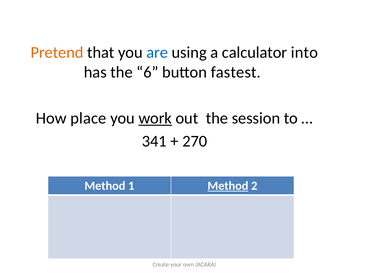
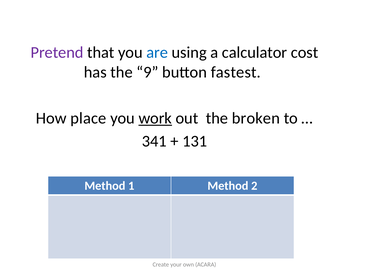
Pretend colour: orange -> purple (57, 52)
into: into -> cost (305, 52)
6: 6 -> 9 (147, 72)
session: session -> broken (256, 118)
270: 270 -> 131 (195, 141)
Method underline: present -> none (228, 186)
